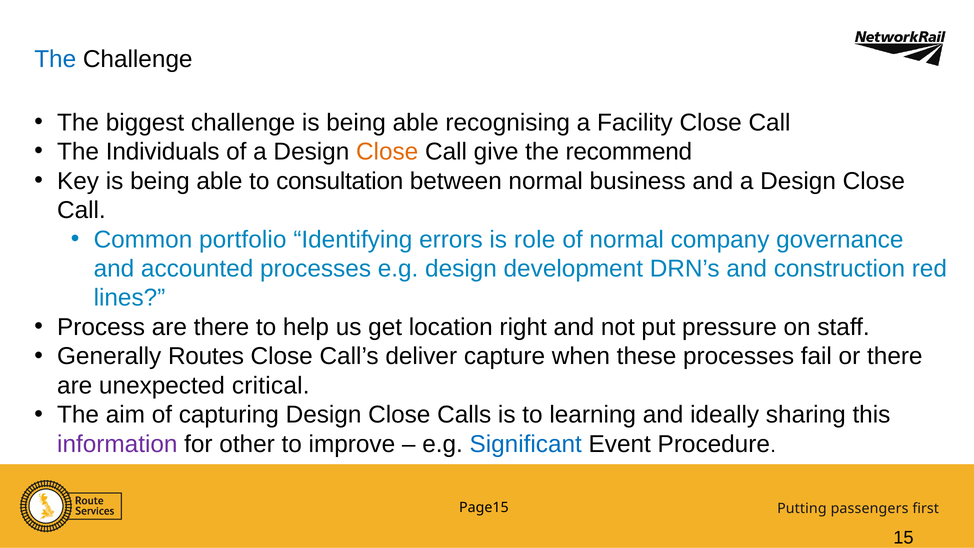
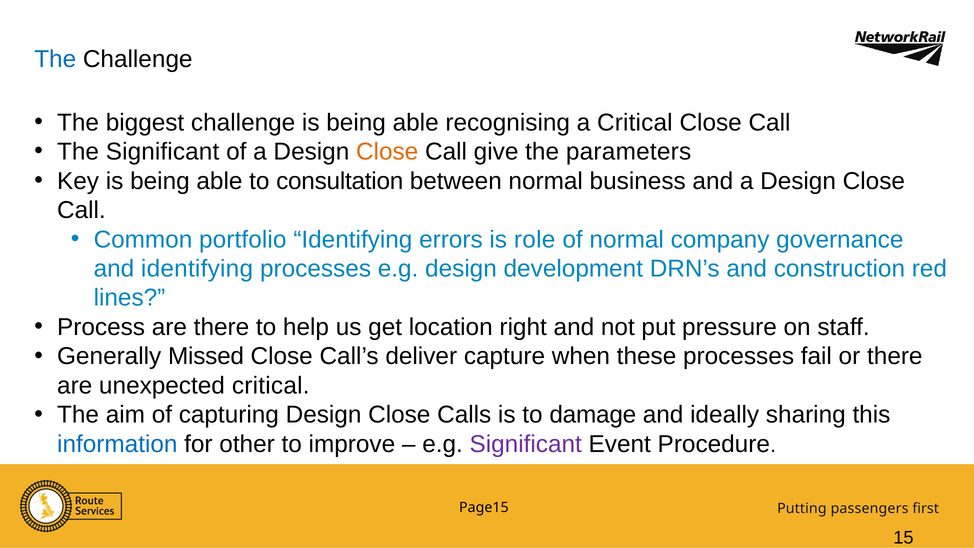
a Facility: Facility -> Critical (635, 123)
The Individuals: Individuals -> Significant (163, 152)
recommend: recommend -> parameters (629, 152)
and accounted: accounted -> identifying (197, 269)
Routes: Routes -> Missed (206, 356)
learning: learning -> damage (593, 415)
information colour: purple -> blue (117, 444)
Significant colour: blue -> purple (526, 444)
